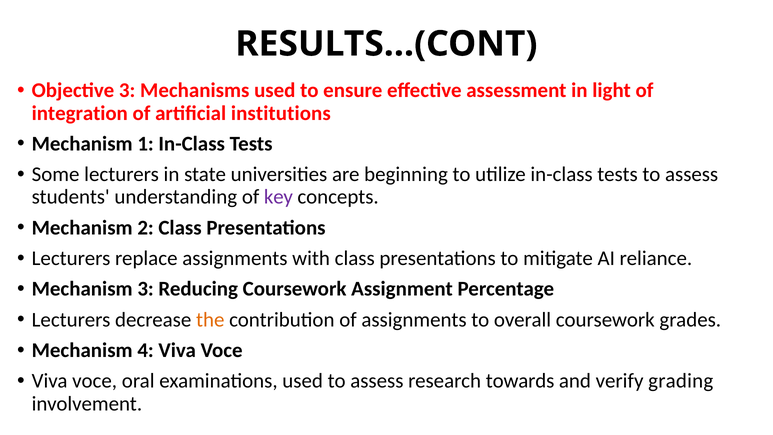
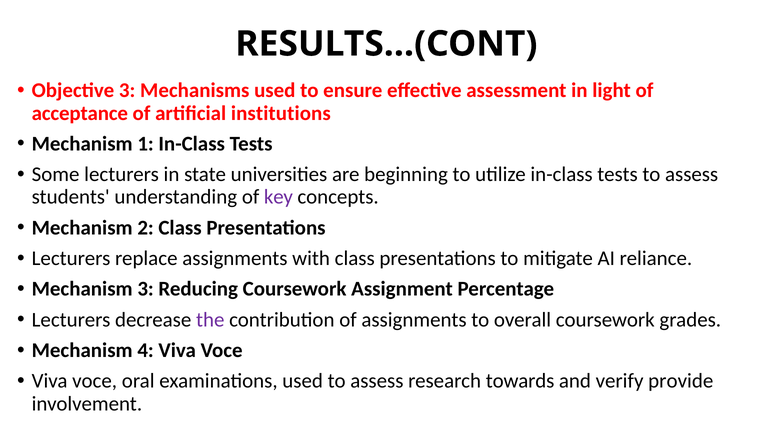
integration: integration -> acceptance (80, 113)
the colour: orange -> purple (210, 320)
grading: grading -> provide (681, 381)
